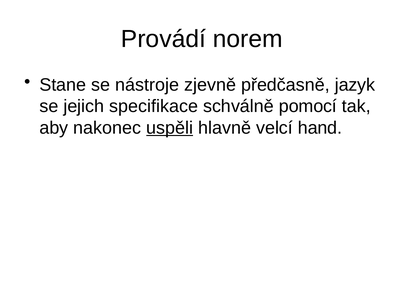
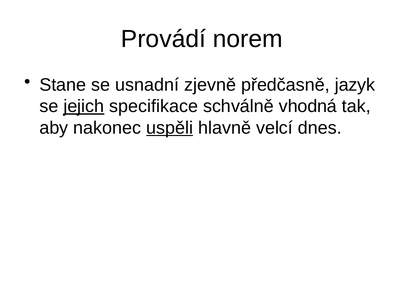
nástroje: nástroje -> usnadní (147, 85)
jejich underline: none -> present (84, 106)
pomocí: pomocí -> vhodná (308, 106)
hand: hand -> dnes (320, 128)
